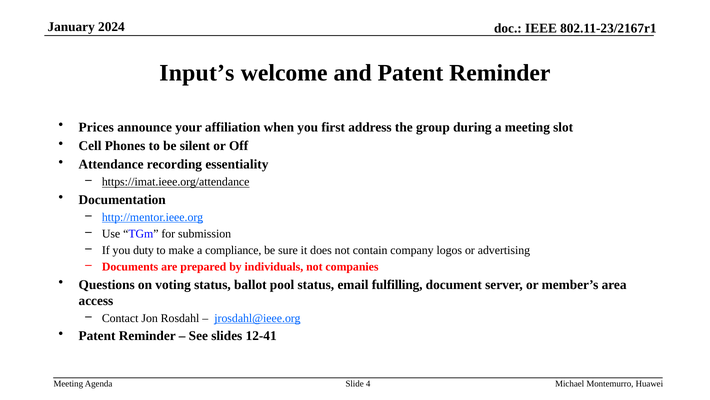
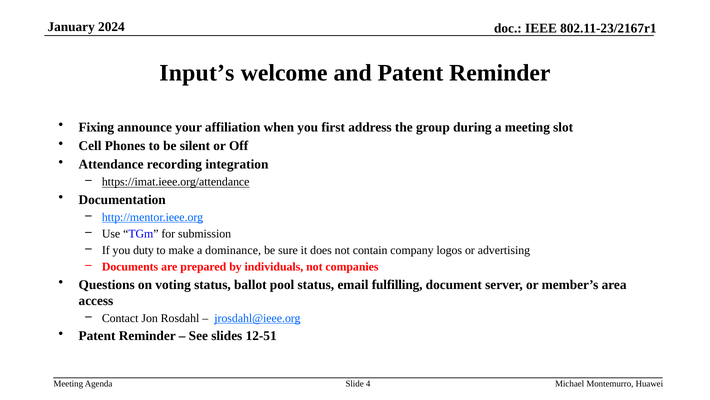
Prices: Prices -> Fixing (96, 127)
essentiality: essentiality -> integration (237, 164)
compliance: compliance -> dominance (233, 250)
12-41: 12-41 -> 12-51 (261, 336)
